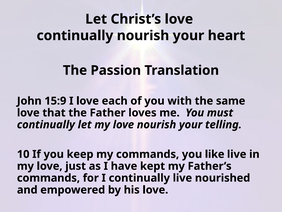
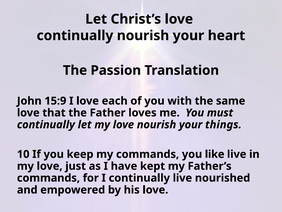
telling: telling -> things (223, 124)
